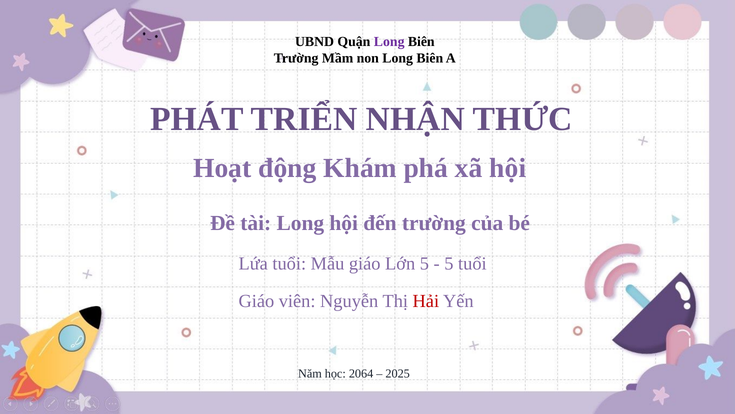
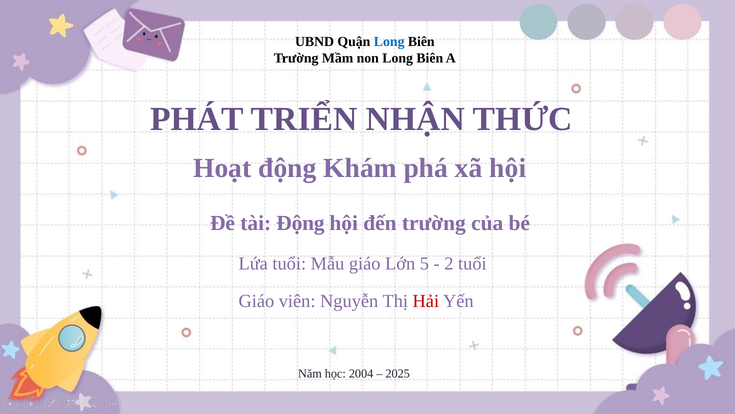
Long colour: purple -> blue (389, 42)
tài Long: Long -> Động (300, 223)
5: 5 -> 2 (449, 263)
2064: 2064 -> 2004 (361, 373)
